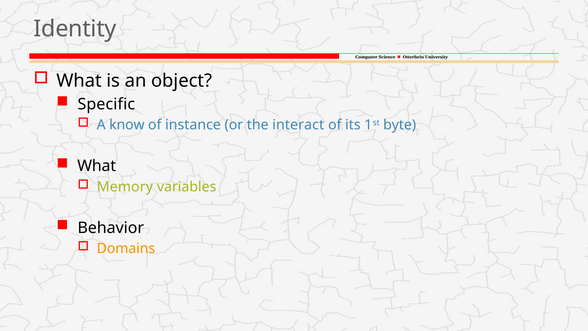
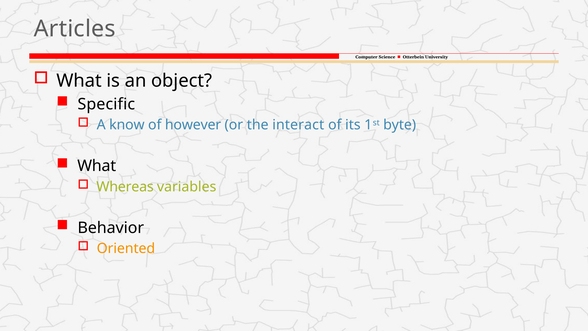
Identity: Identity -> Articles (75, 29)
instance: instance -> however (193, 125)
Memory: Memory -> Whereas (125, 187)
Domains: Domains -> Oriented (126, 248)
